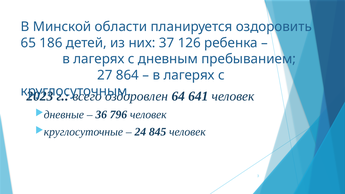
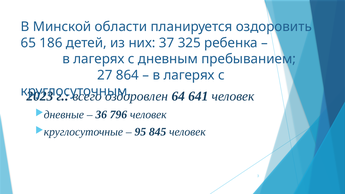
126: 126 -> 325 (189, 43)
24: 24 -> 95 (140, 132)
